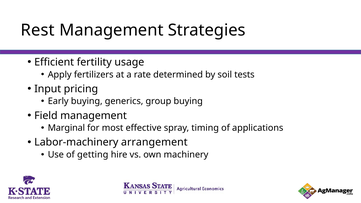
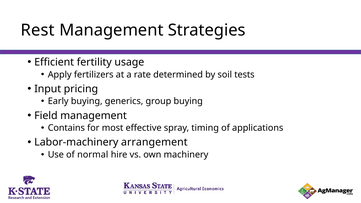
Marginal: Marginal -> Contains (66, 128)
getting: getting -> normal (93, 155)
